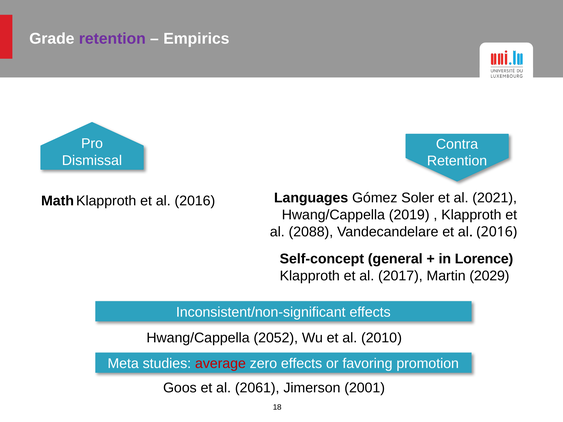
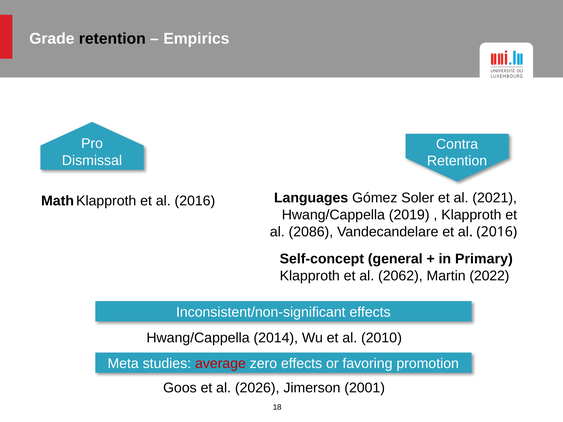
retention colour: purple -> black (112, 39)
2088: 2088 -> 2086 (311, 232)
Lorence: Lorence -> Primary (484, 259)
2017: 2017 -> 2062 (400, 276)
2029: 2029 -> 2022 (489, 276)
2052: 2052 -> 2014 (276, 338)
2061: 2061 -> 2026 (257, 388)
